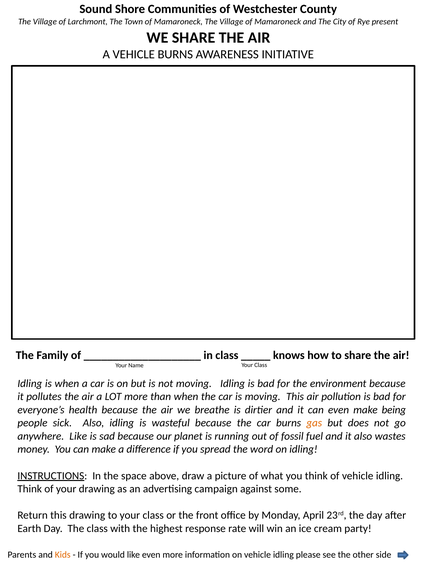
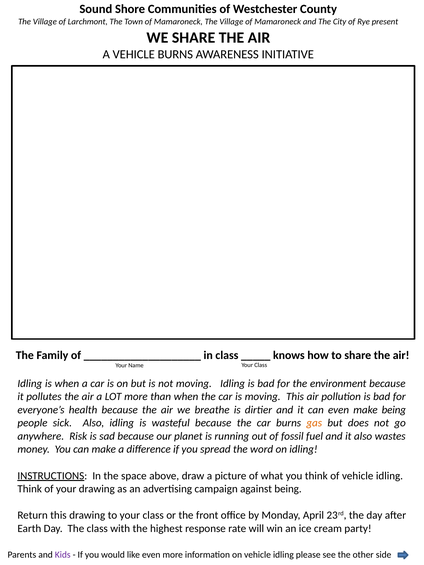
anywhere Like: Like -> Risk (78, 436)
against some: some -> being (288, 489)
Kids colour: orange -> purple (63, 555)
